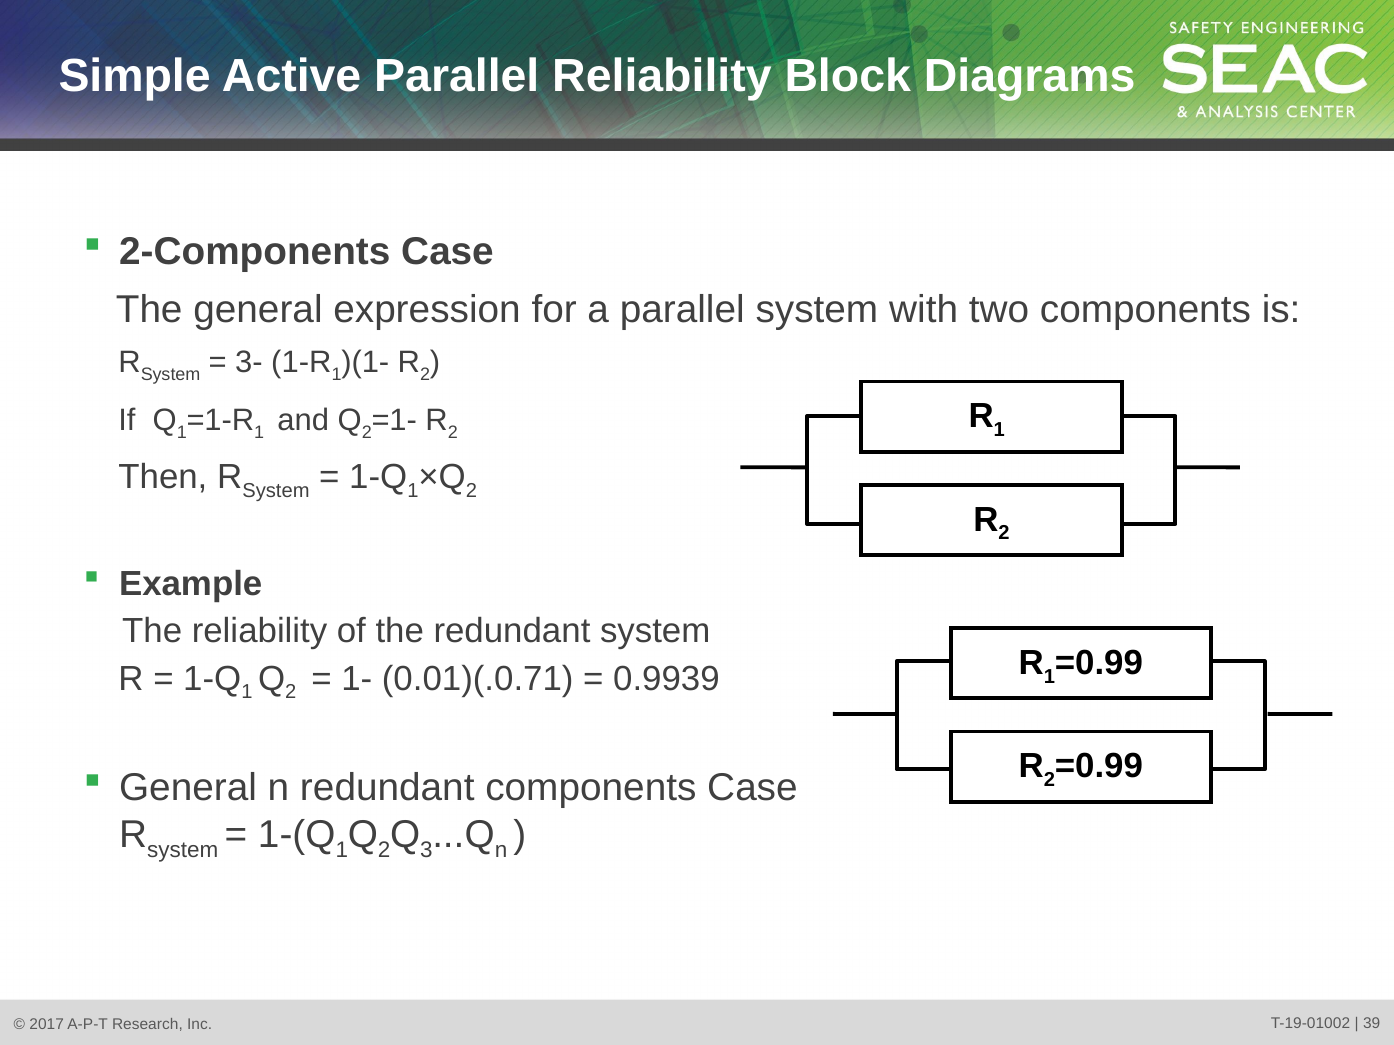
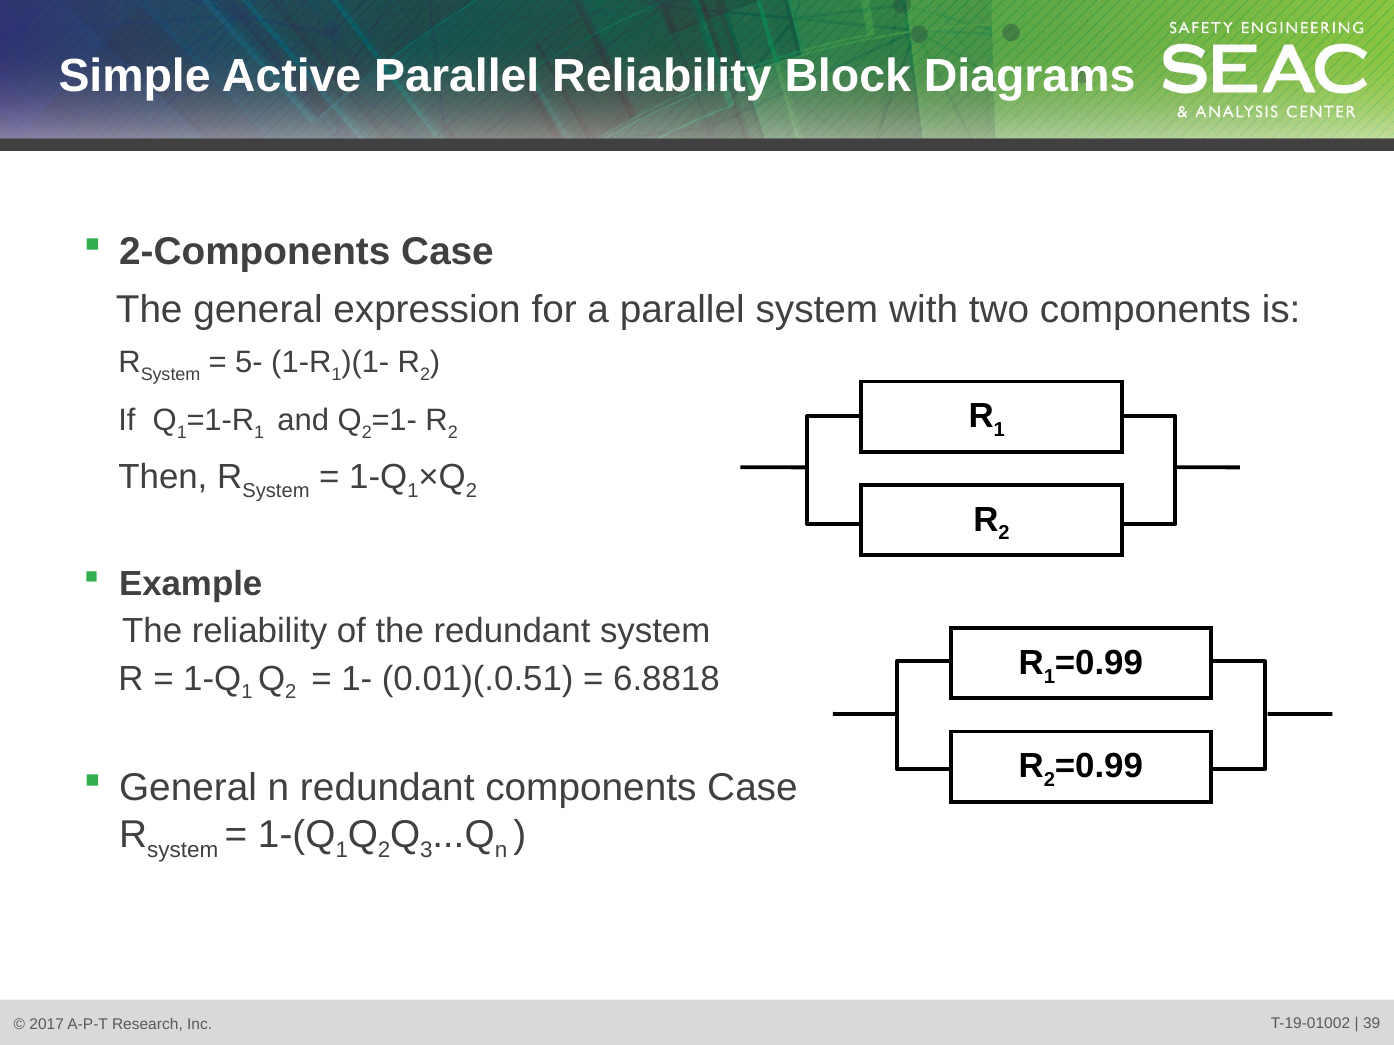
3-: 3- -> 5- (249, 363)
0.01)(.0.71: 0.01)(.0.71 -> 0.01)(.0.51 (478, 679)
0.9939: 0.9939 -> 6.8818 (666, 679)
